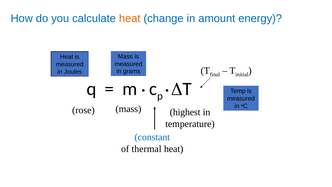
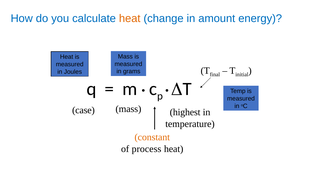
rose: rose -> case (83, 110)
constant colour: blue -> orange (152, 137)
thermal: thermal -> process (147, 149)
